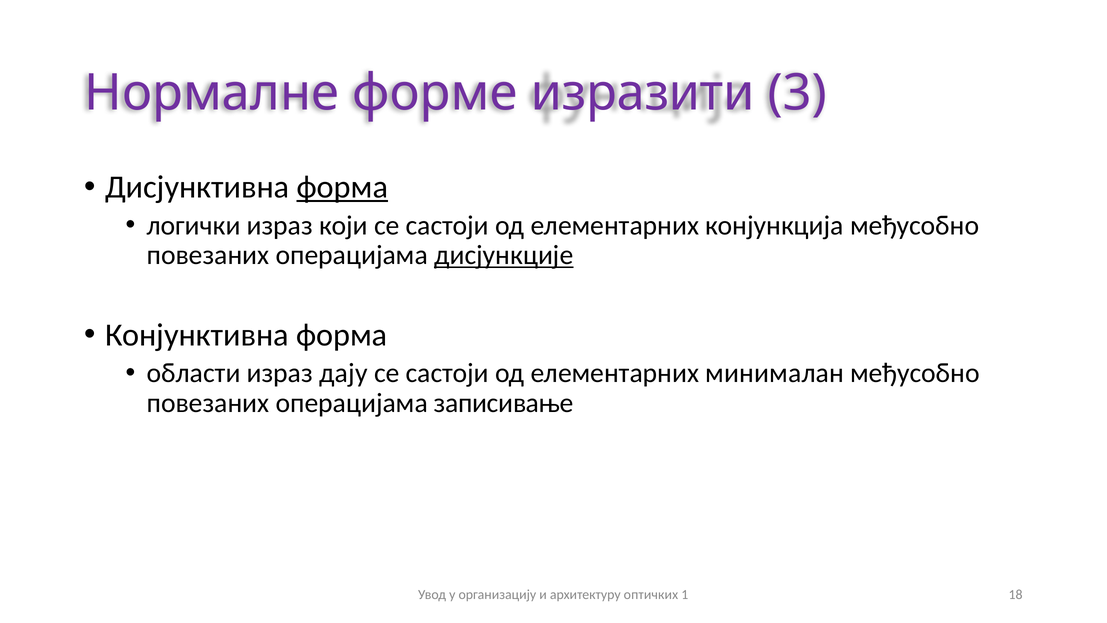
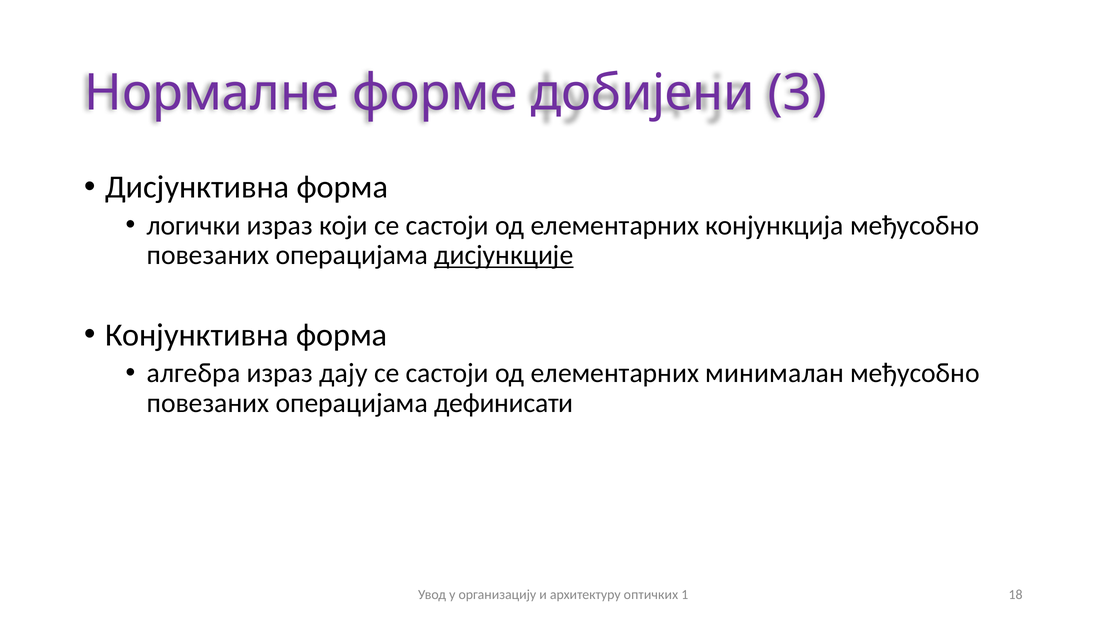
изразити: изразити -> добијени (643, 93)
форма underline: present -> none (342, 187)
области: области -> алгебра (194, 373)
записивање: записивање -> дефинисати (504, 403)
